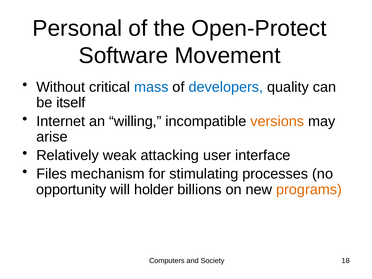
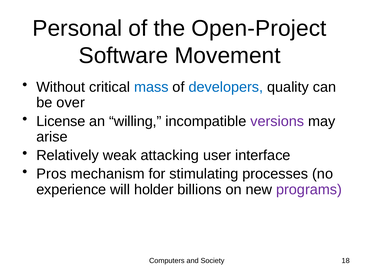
Open-Protect: Open-Protect -> Open-Project (259, 28)
itself: itself -> over (71, 103)
Internet: Internet -> License (61, 121)
versions colour: orange -> purple (277, 121)
Files: Files -> Pros (51, 174)
opportunity: opportunity -> experience (71, 190)
programs colour: orange -> purple (309, 190)
